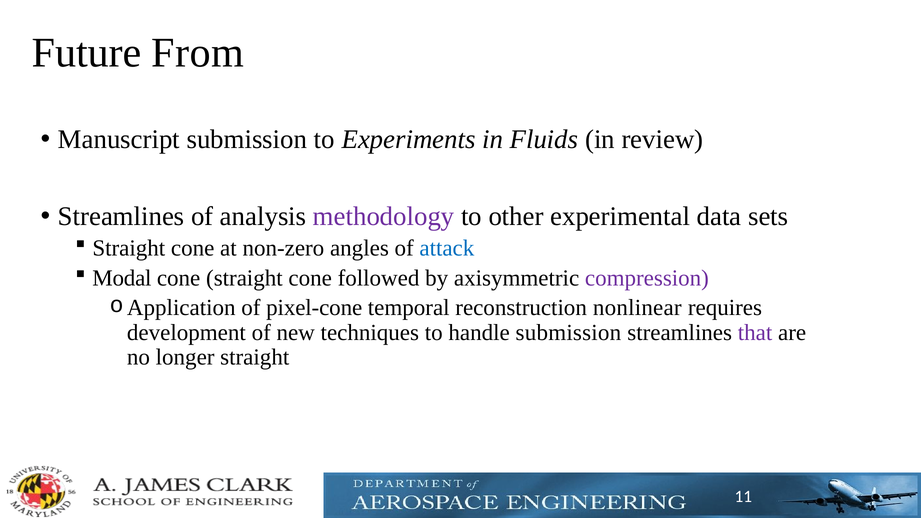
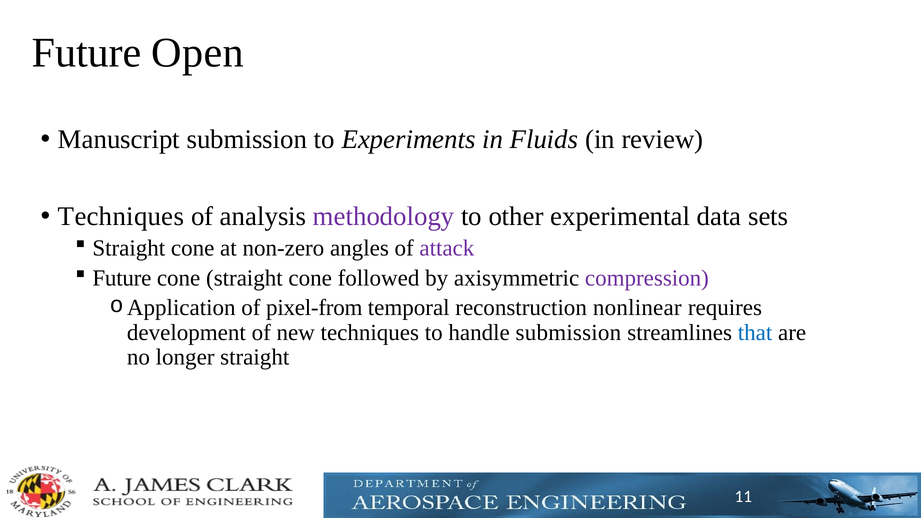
From: From -> Open (198, 53)
Streamlines: Streamlines -> Techniques (121, 217)
attack colour: blue -> purple (447, 248)
Modal: Modal -> Future (122, 278)
pixel-cone: pixel-cone -> pixel-from (314, 308)
that colour: purple -> blue (755, 332)
